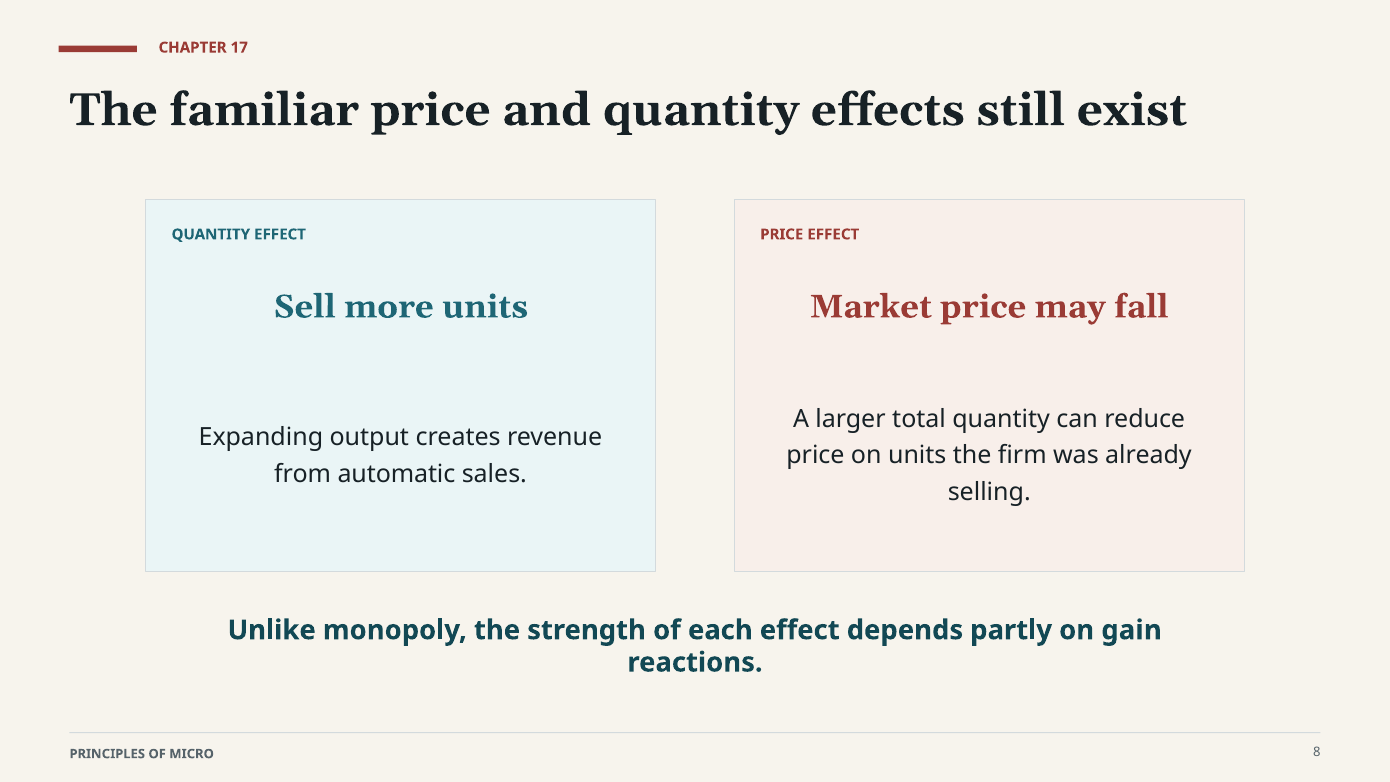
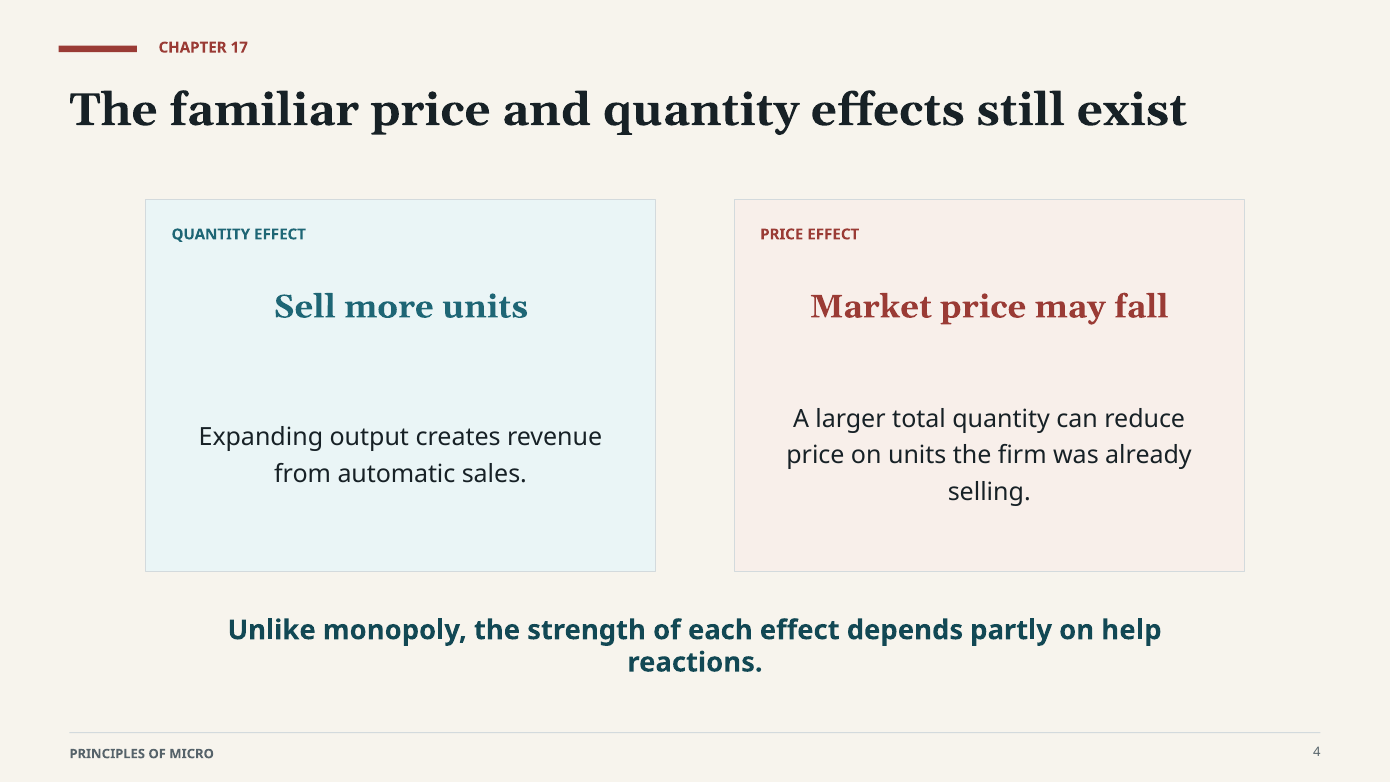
gain: gain -> help (1131, 630)
8: 8 -> 4 (1317, 752)
